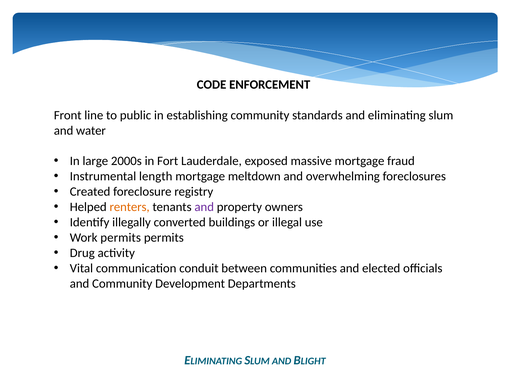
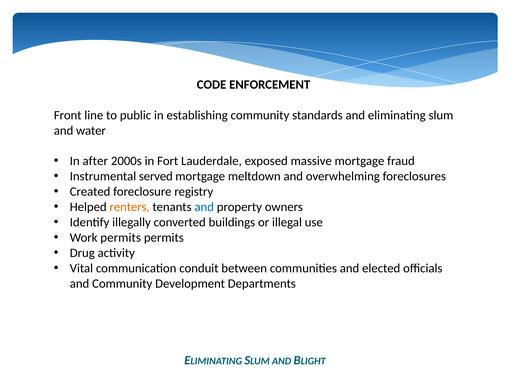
large: large -> after (95, 161)
length: length -> served (156, 176)
and colour: purple -> blue (204, 207)
